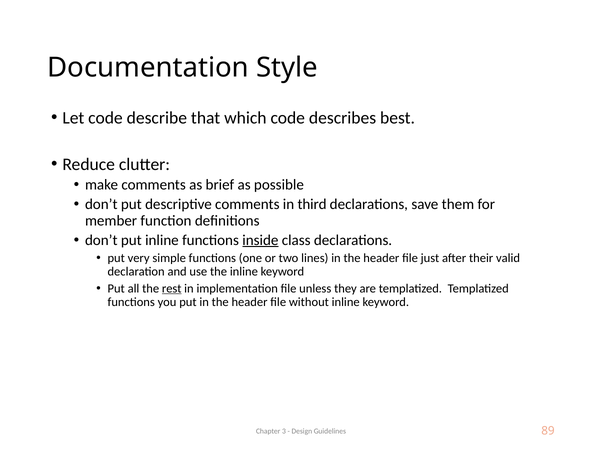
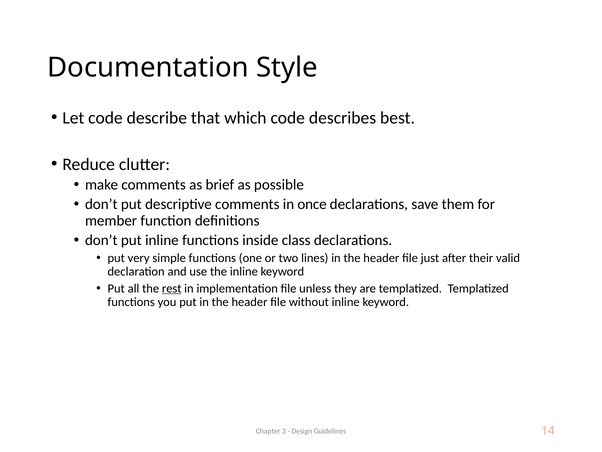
third: third -> once (312, 204)
inside underline: present -> none (260, 240)
89: 89 -> 14 (548, 430)
